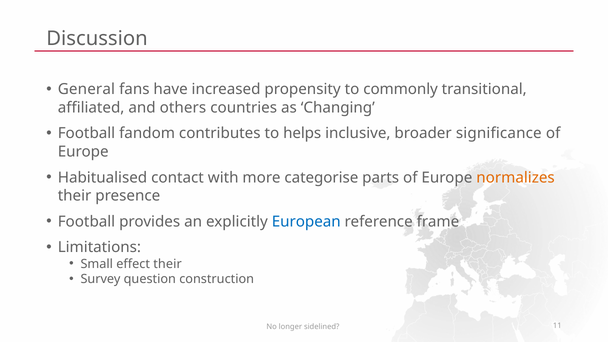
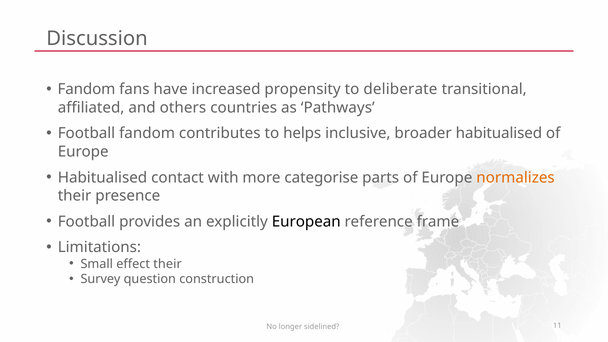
General: General -> Fandom (87, 89)
commonly: commonly -> deliberate (400, 89)
Changing: Changing -> Pathways (338, 108)
broader significance: significance -> habitualised (499, 133)
European colour: blue -> black (306, 222)
